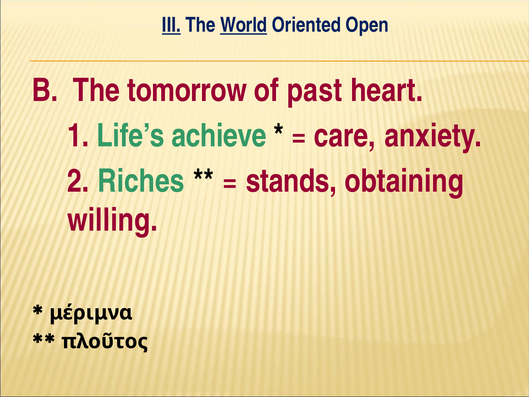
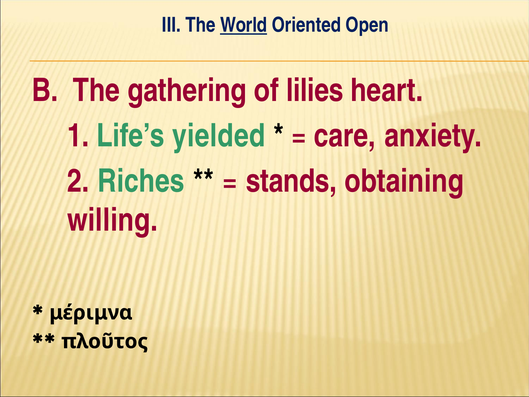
III underline: present -> none (171, 25)
tomorrow: tomorrow -> gathering (187, 90)
past: past -> lilies (315, 90)
achieve: achieve -> yielded (219, 136)
